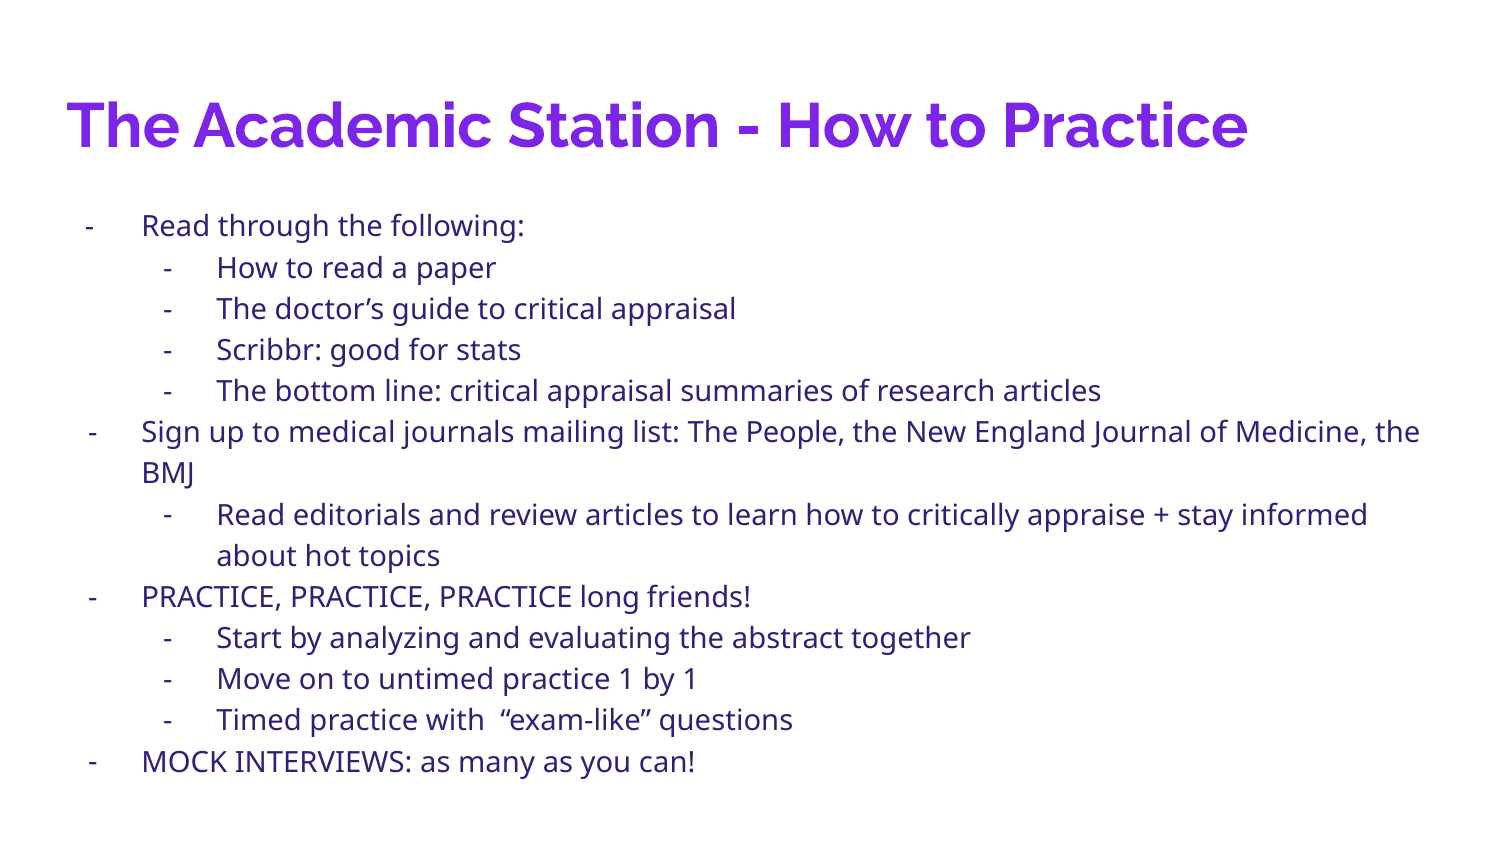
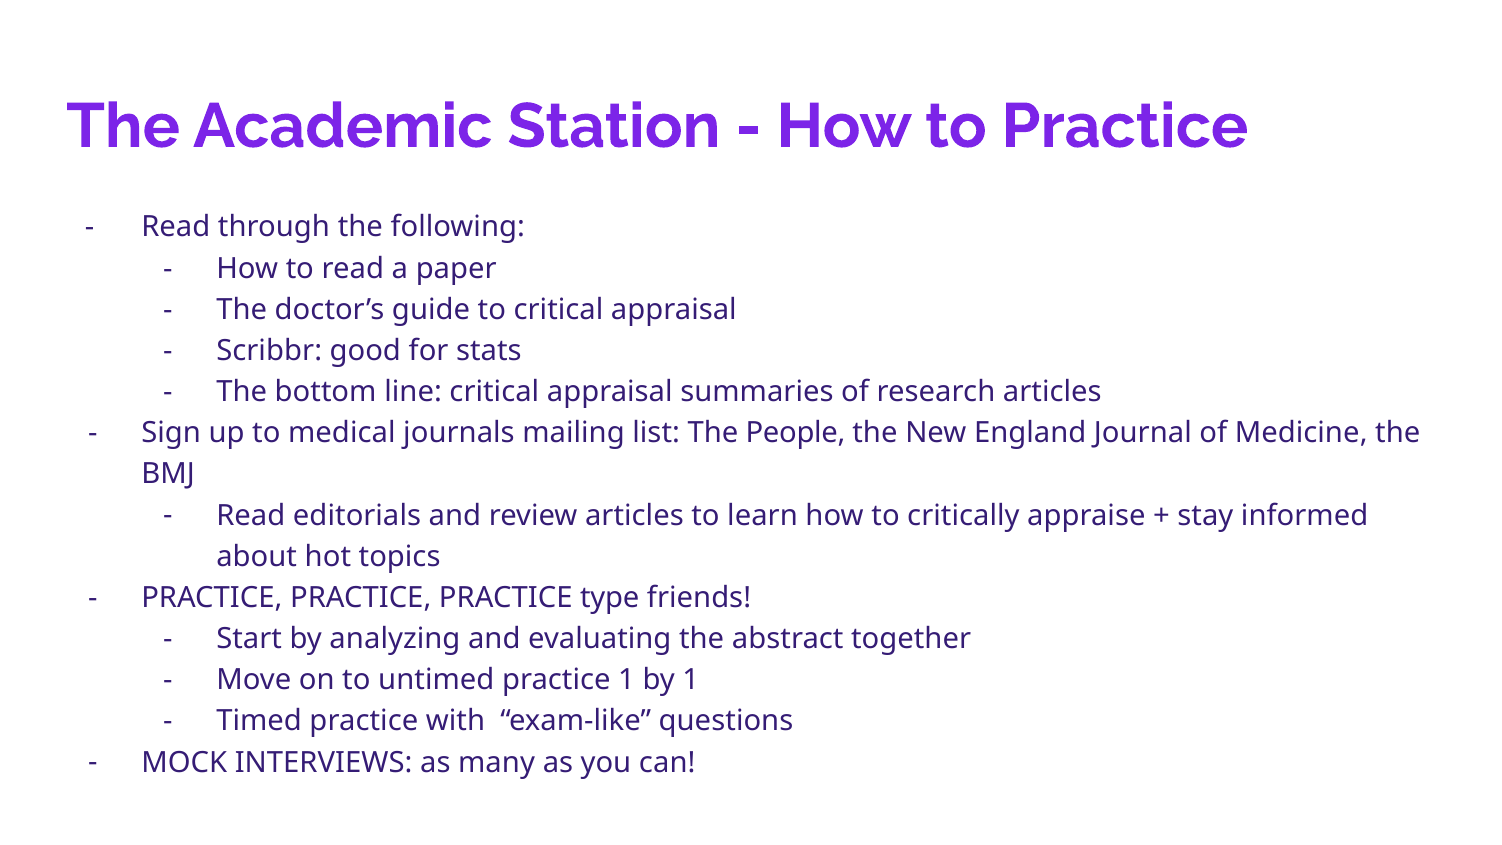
long: long -> type (610, 598)
